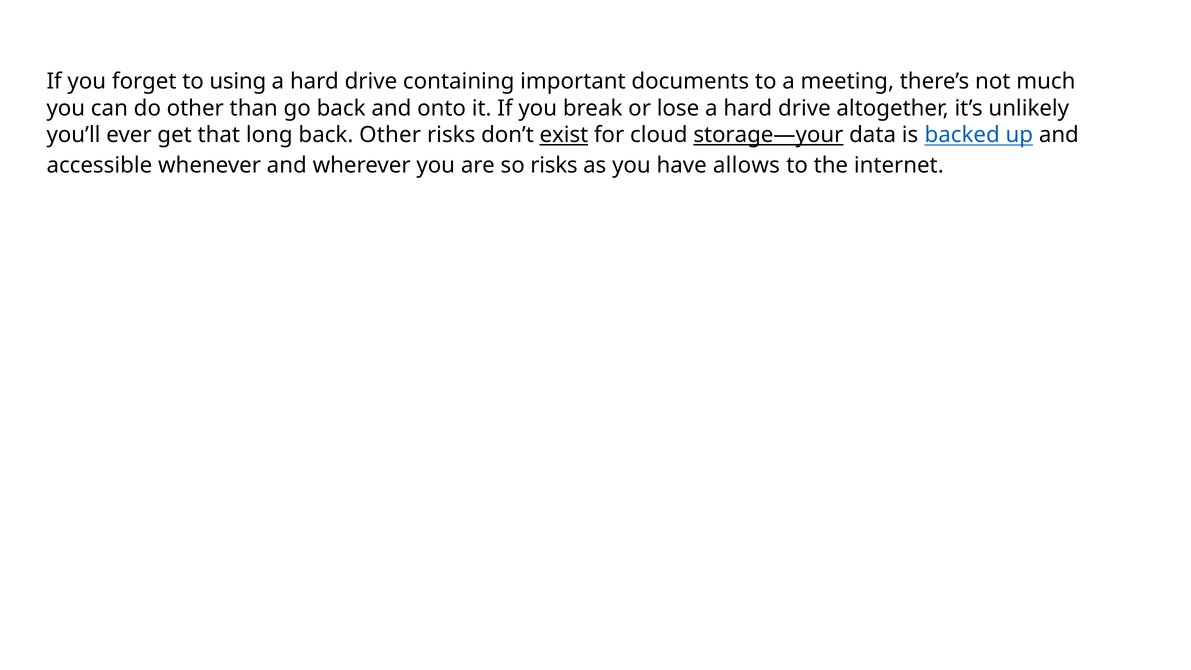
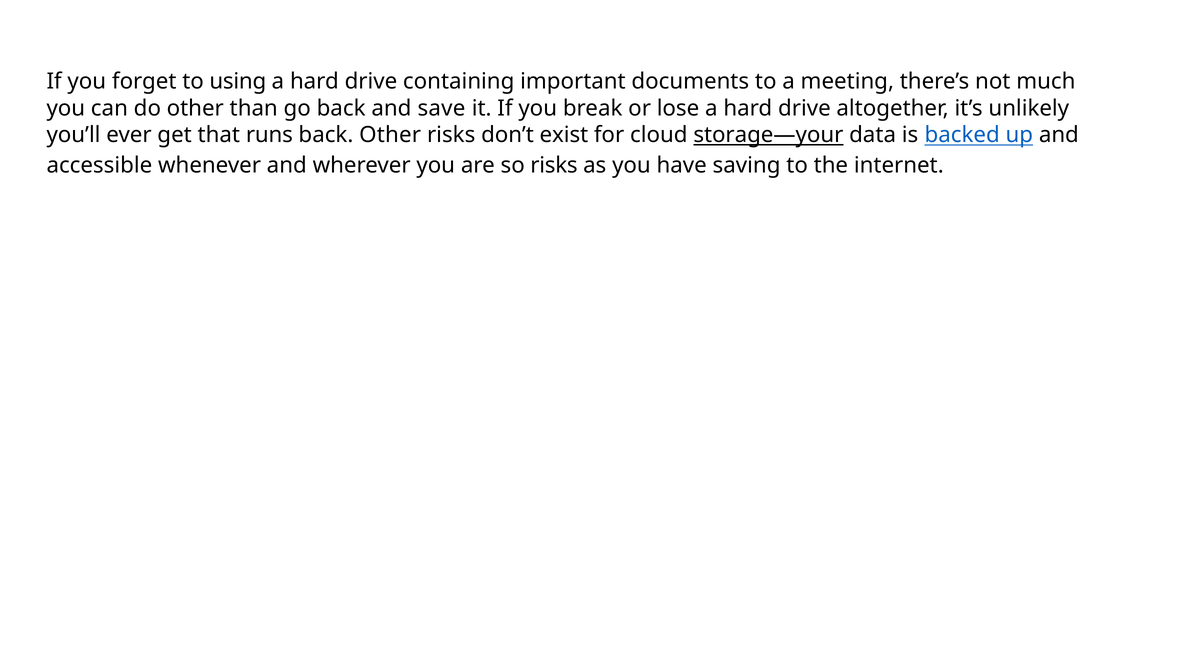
onto: onto -> save (441, 108)
long: long -> runs (269, 135)
exist underline: present -> none (564, 135)
allows: allows -> saving (747, 165)
